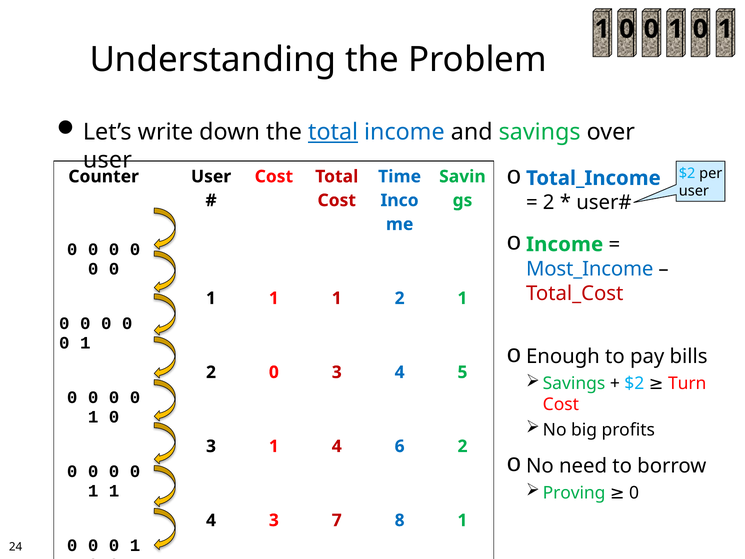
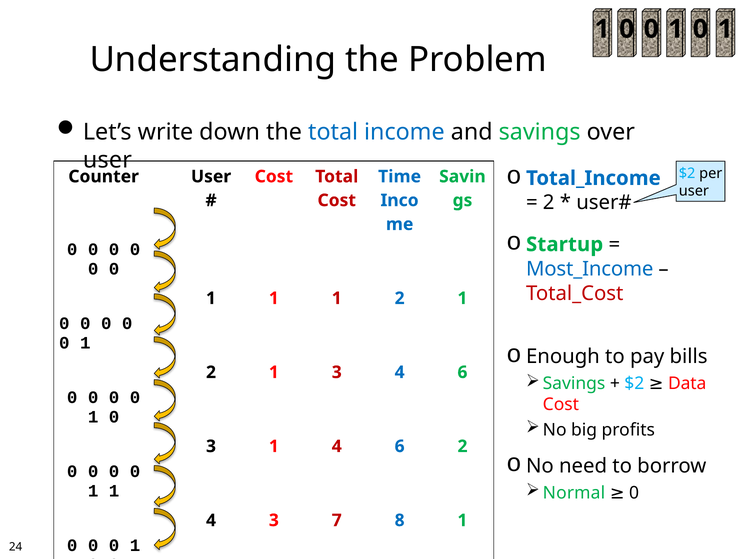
total underline: present -> none (333, 132)
Income: Income -> Startup (565, 244)
0: 0 -> 1 (274, 372)
3 4 5: 5 -> 6 (462, 372)
Turn: Turn -> Data (687, 383)
Proving: Proving -> Normal (574, 493)
